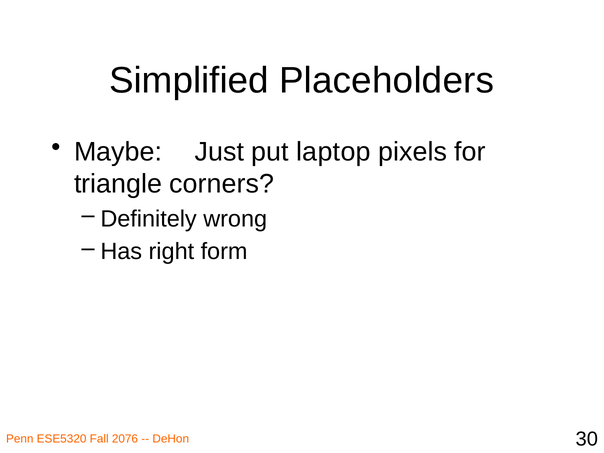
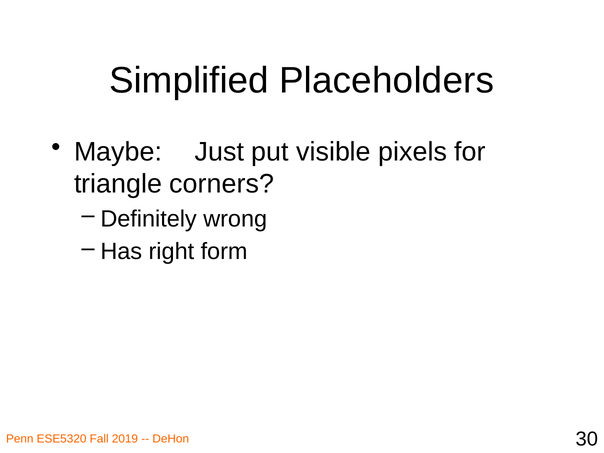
laptop: laptop -> visible (334, 152)
2076: 2076 -> 2019 (125, 439)
